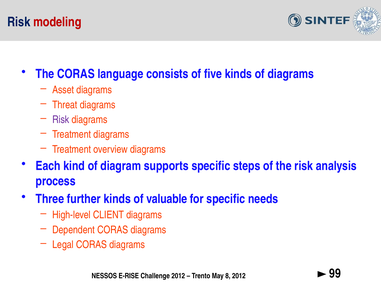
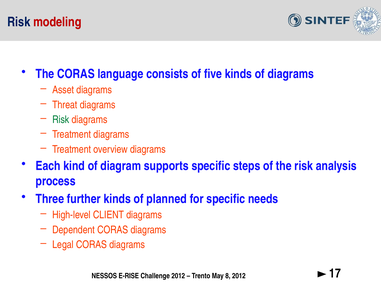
Risk colour: purple -> green (61, 119)
valuable: valuable -> planned (167, 199)
99: 99 -> 17 (335, 273)
